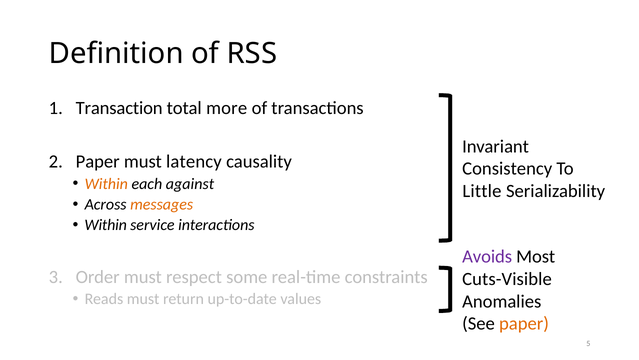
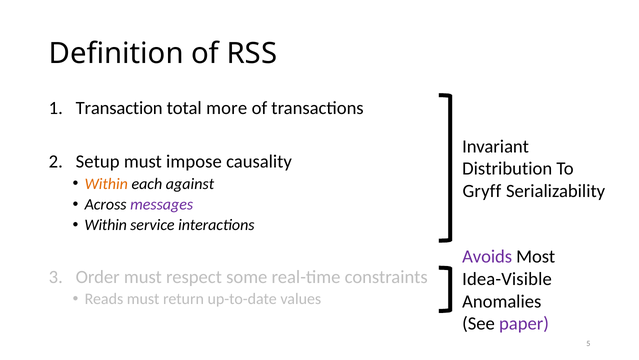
Paper: Paper -> Setup (98, 161)
latency: latency -> impose (194, 161)
Consistency: Consistency -> Distribution (507, 169)
Little: Little -> Gryff (482, 191)
messages colour: orange -> purple (162, 204)
Cuts-Visible: Cuts-Visible -> Idea-Visible (507, 279)
paper colour: orange -> purple (524, 323)
